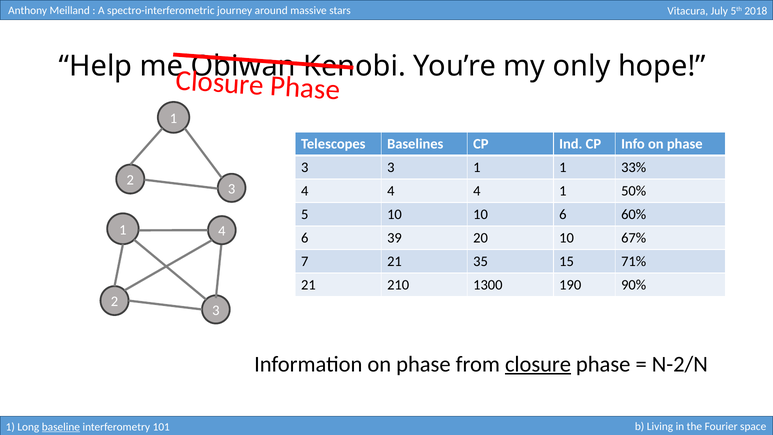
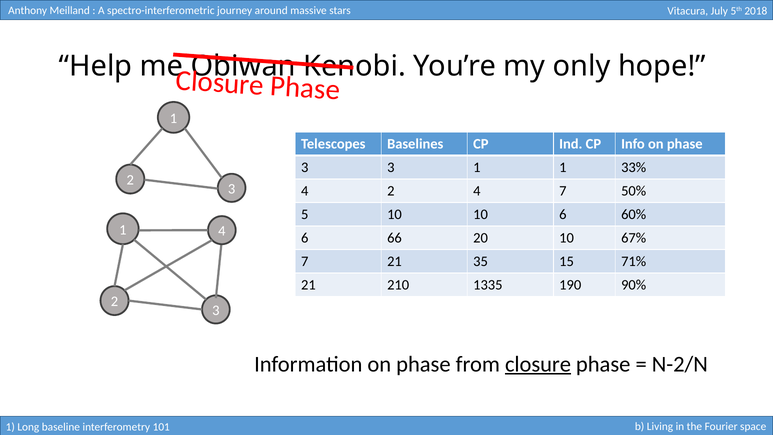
4: 4 -> 2 (391, 191)
4 1: 1 -> 7 (563, 191)
39: 39 -> 66 (394, 238)
1300: 1300 -> 1335 (488, 285)
baseline underline: present -> none (61, 427)
